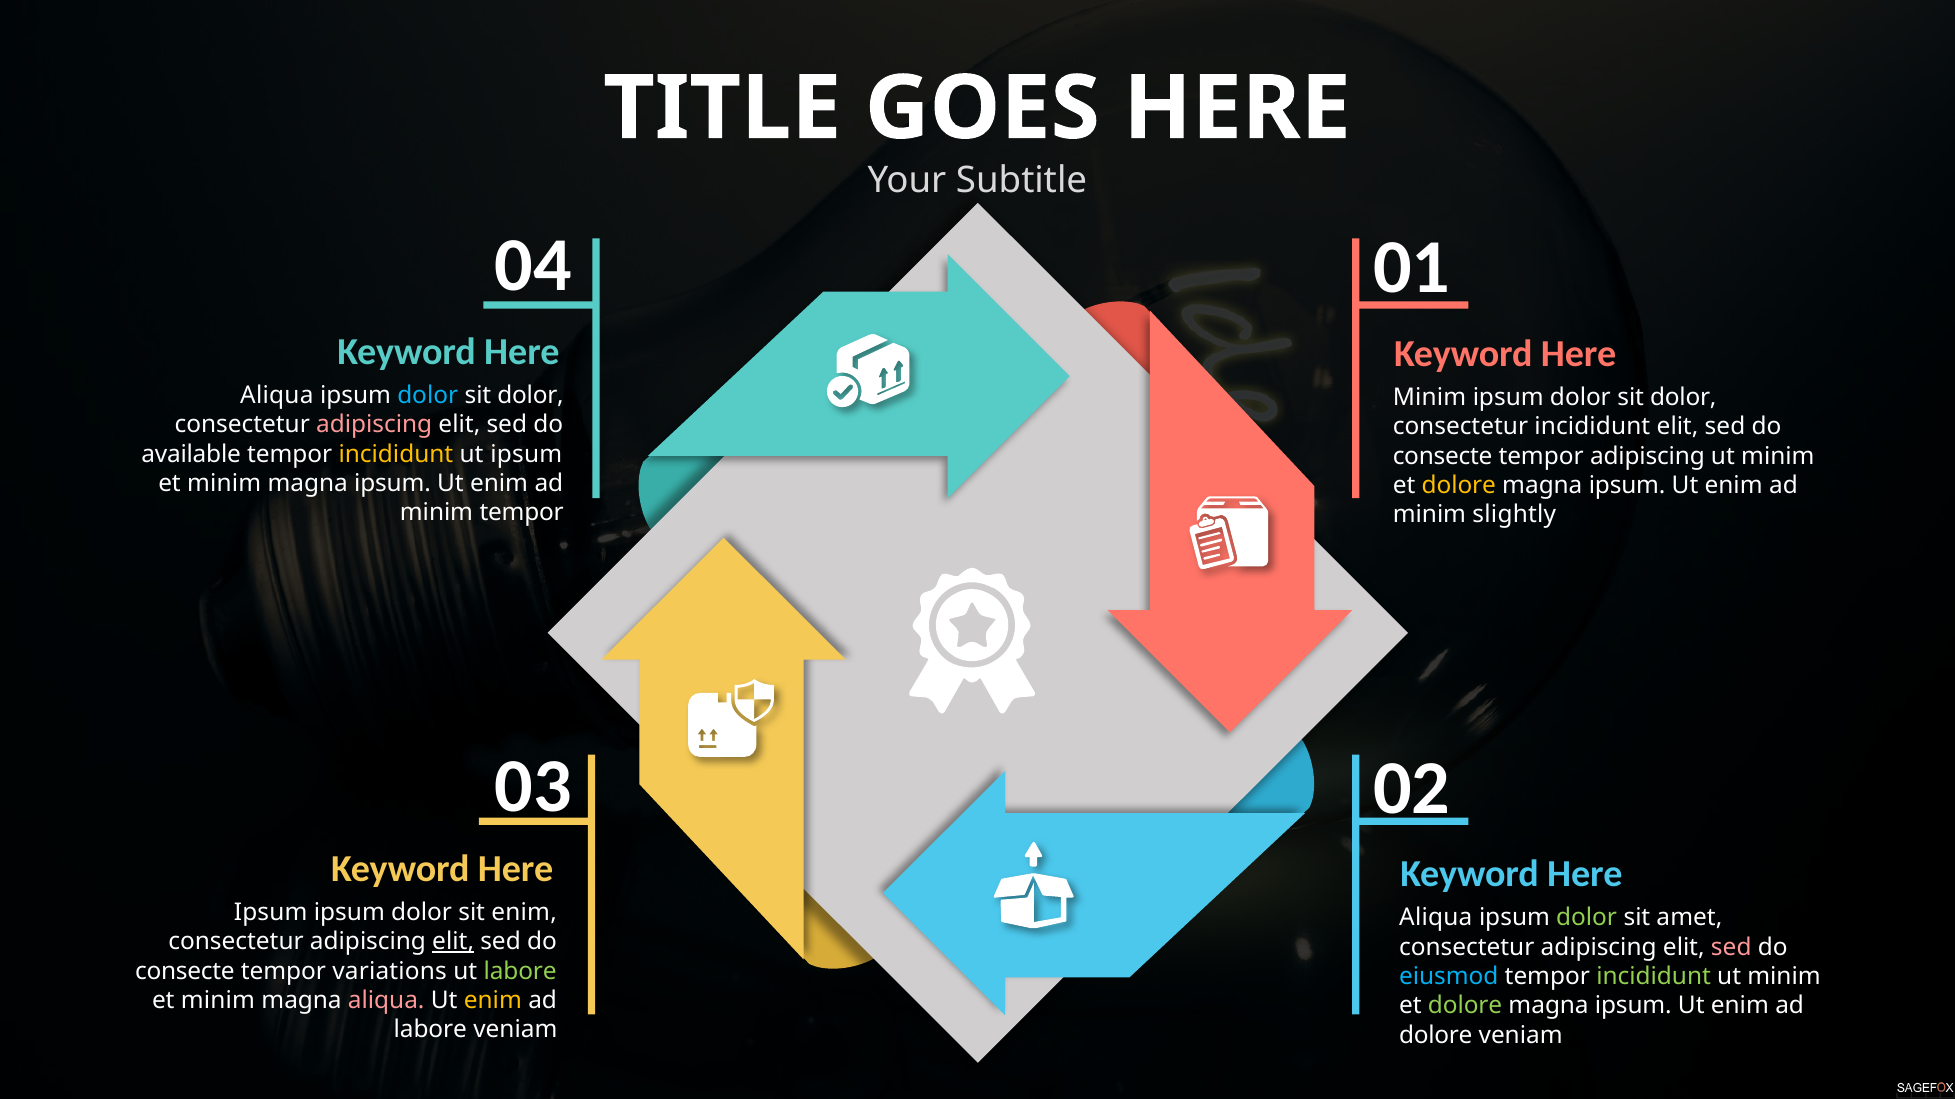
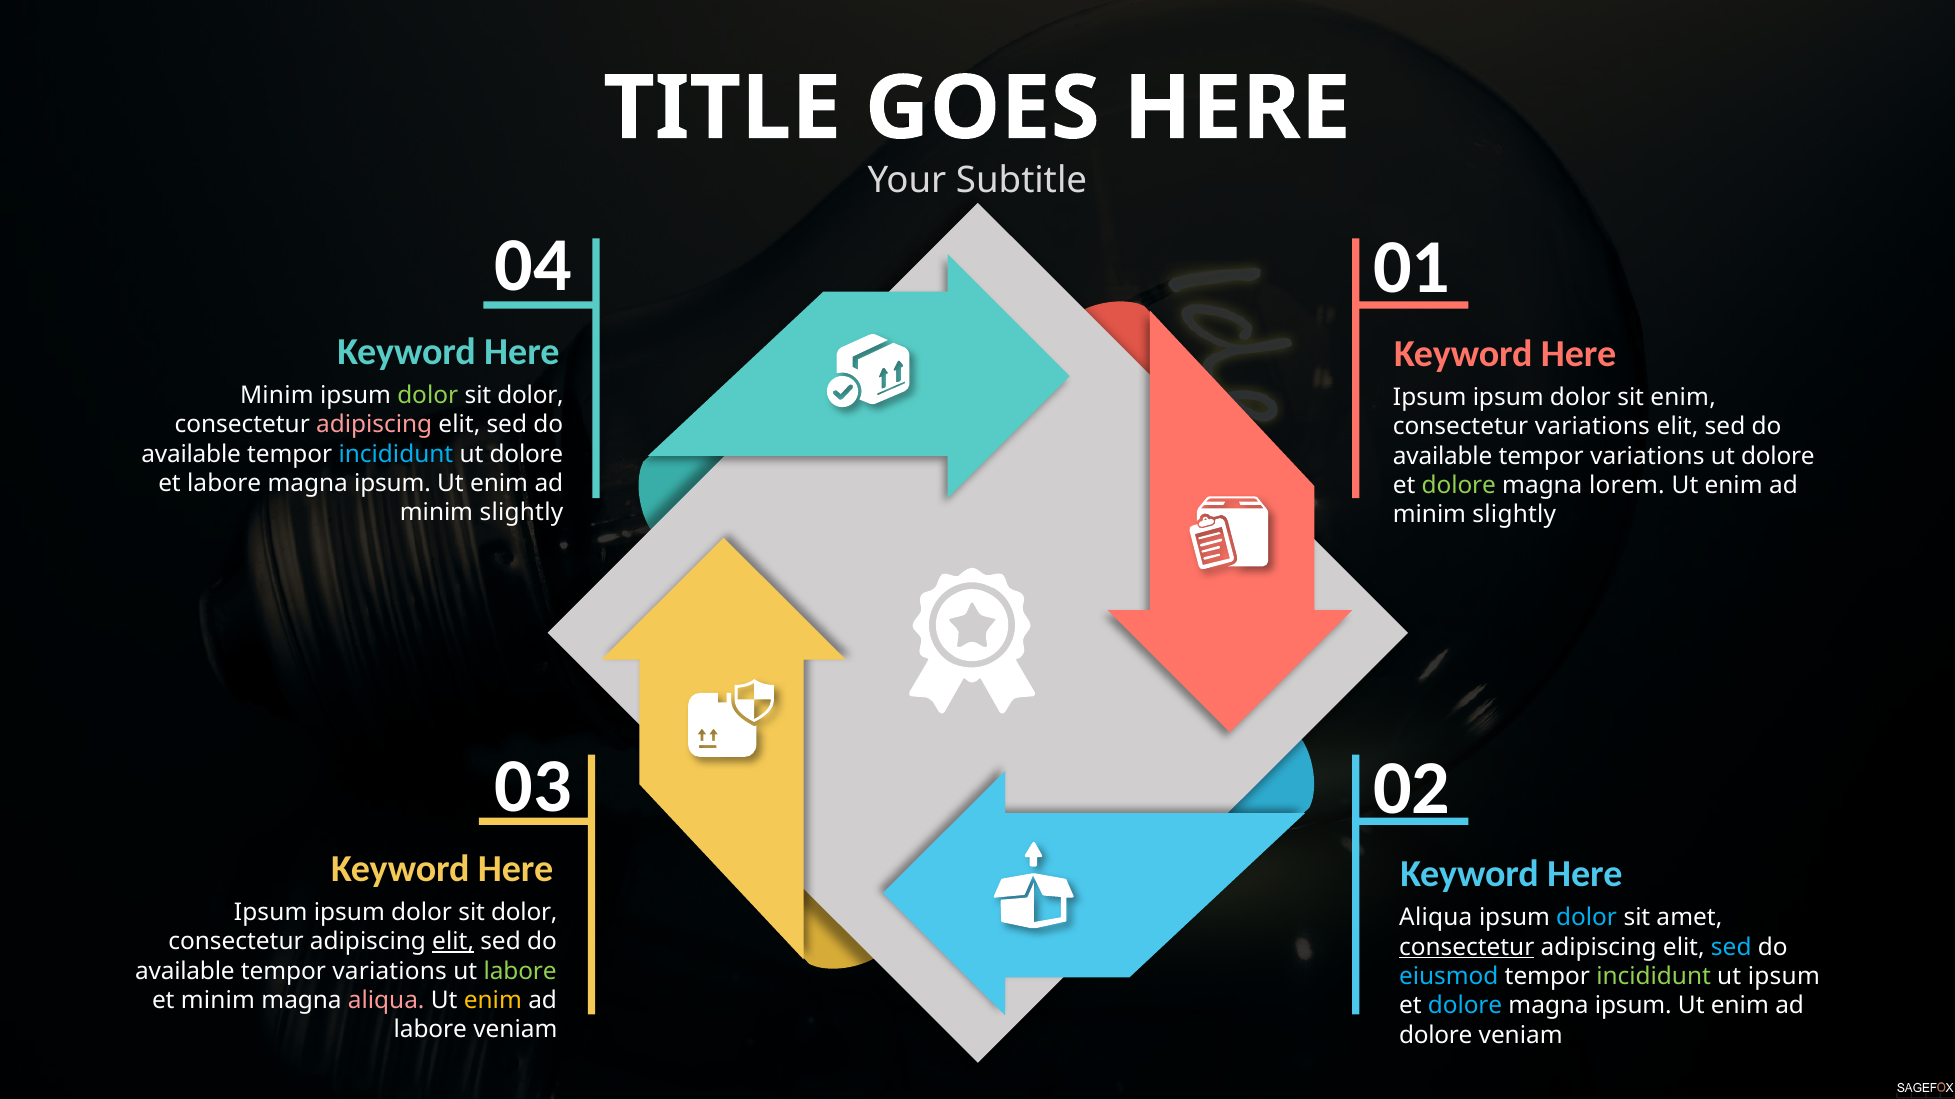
Aliqua: Aliqua -> Minim (277, 396)
dolor colour: light blue -> light green (428, 396)
Minim: Minim -> Ipsum (1430, 398)
dolor: dolor -> enim (1683, 398)
consectetur incididunt: incididunt -> variations (1592, 427)
incididunt colour: yellow -> light blue (396, 454)
ipsum: ipsum -> dolore (526, 454)
consecte: consecte -> available (1443, 456)
adipiscing: adipiscing -> variations (1647, 456)
minim: minim -> dolore (1778, 456)
minim: minim -> labore (224, 484)
dolore colour: yellow -> light green (1459, 486)
ipsum: ipsum -> lorem (1627, 486)
tempor: tempor -> slightly (521, 513)
enim: enim -> dolor (524, 913)
dolor colour: light green -> light blue (1587, 918)
consectetur underline: none -> present (1467, 948)
sed colour: pink -> light blue (1731, 948)
consecte: consecte -> available (185, 972)
minim: minim -> ipsum (1784, 977)
dolore colour: light green -> light blue (1465, 1006)
